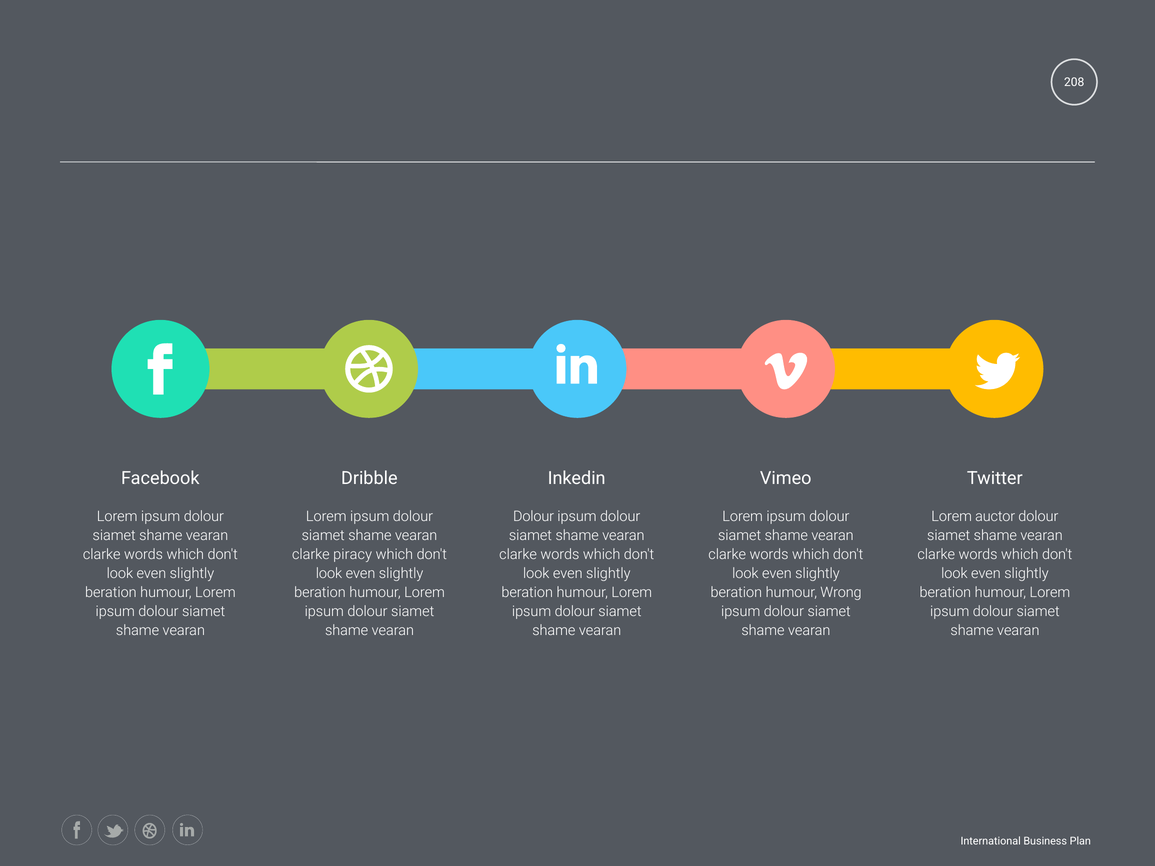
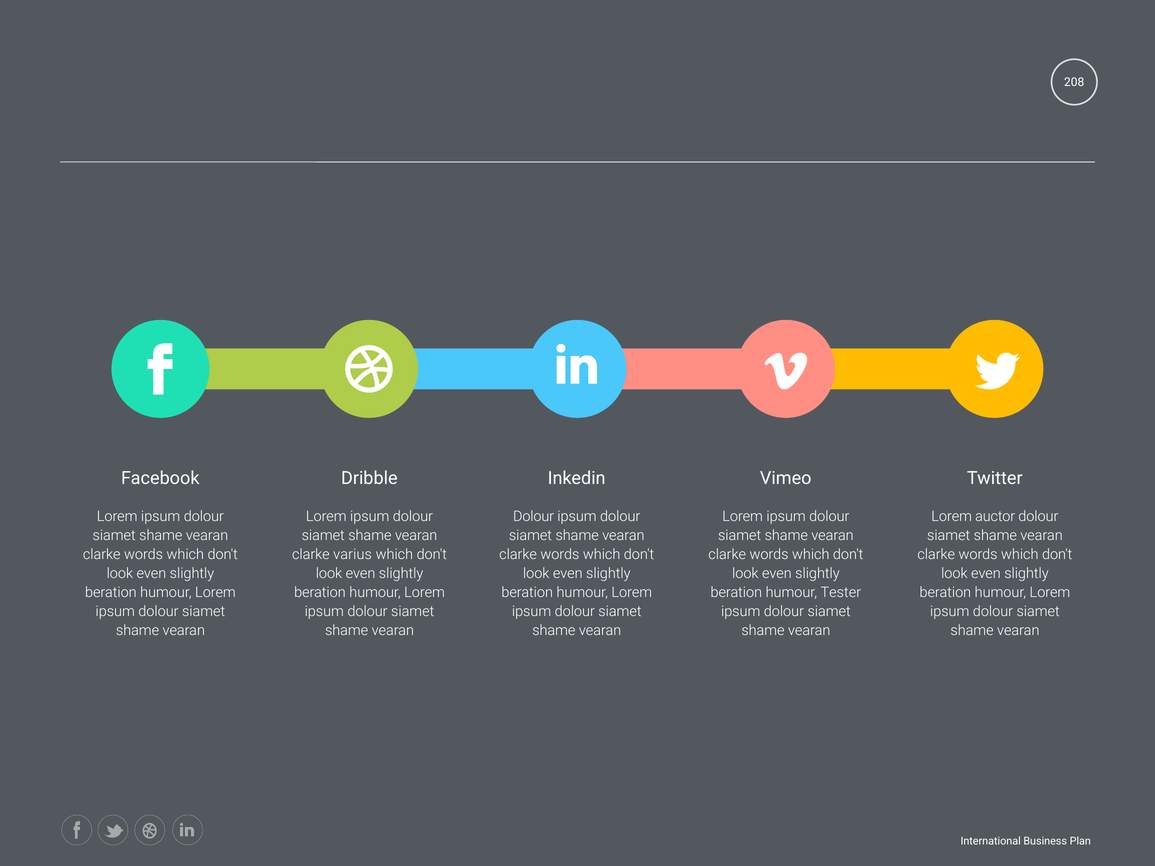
piracy: piracy -> varius (353, 555)
Wrong: Wrong -> Tester (841, 593)
